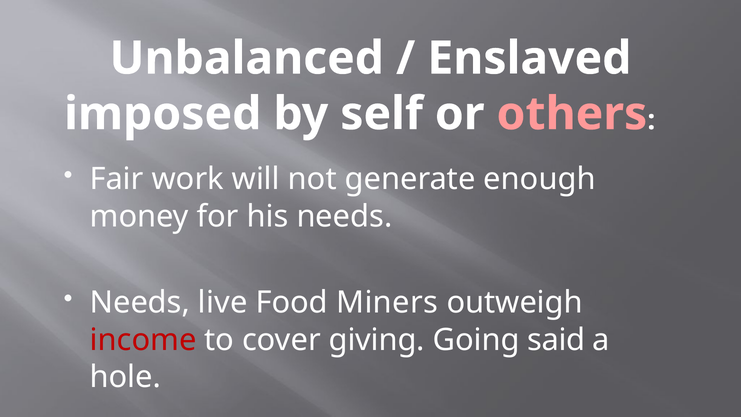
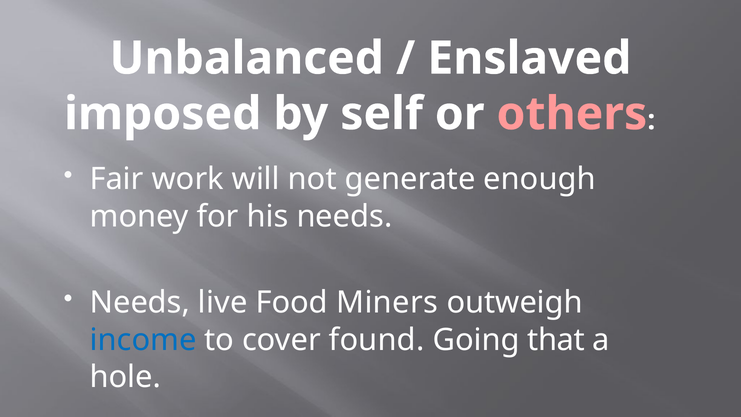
income colour: red -> blue (143, 340)
giving: giving -> found (377, 340)
said: said -> that (556, 340)
